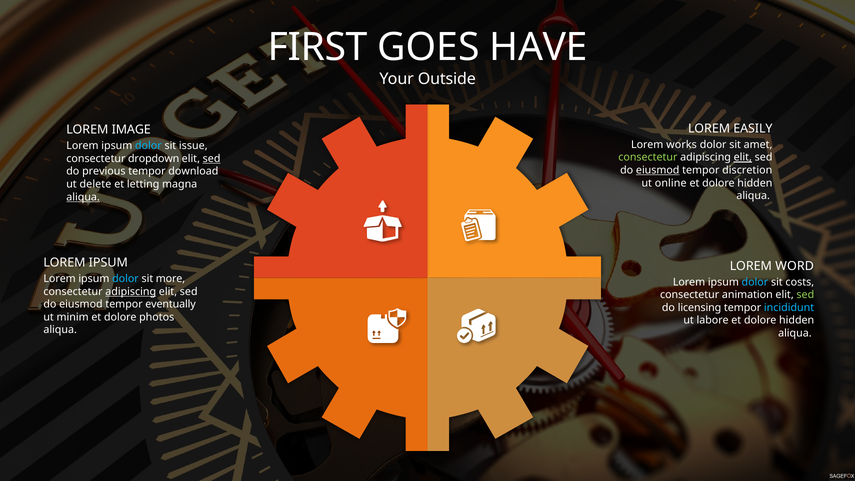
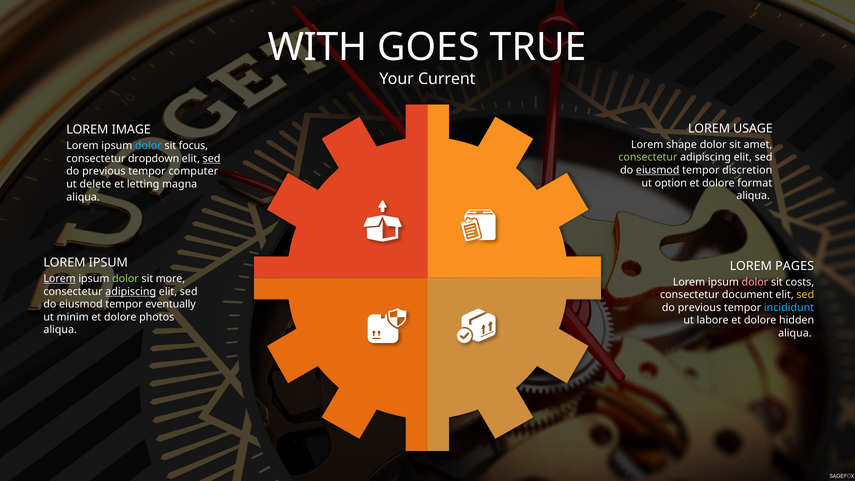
FIRST: FIRST -> WITH (318, 47)
HAVE: HAVE -> TRUE (538, 47)
Outside: Outside -> Current (447, 79)
EASILY: EASILY -> USAGE (753, 129)
works: works -> shape (682, 145)
issue: issue -> focus (193, 146)
elit underline: present -> none (743, 157)
download: download -> computer (193, 171)
online: online -> option (671, 183)
hidden: hidden -> format (755, 183)
aliqua underline: present -> none (83, 197)
WORD: WORD -> PAGES (795, 266)
Lorem underline: none -> present (60, 279)
dolor colour: light blue -> light green (125, 279)
dolor colour: light blue -> pink (755, 282)
animation: animation -> document (747, 295)
sed colour: light green -> yellow (805, 295)
licensing: licensing -> previous (699, 308)
